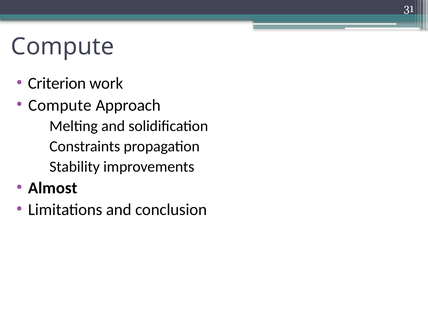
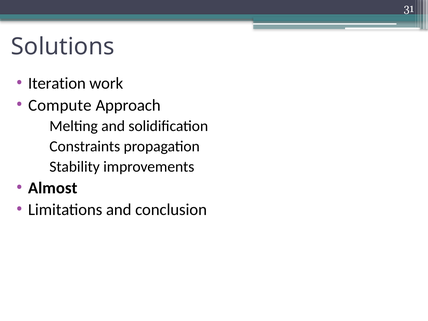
Compute: Compute -> Solutions (63, 47)
Criterion: Criterion -> Iteration (57, 83)
